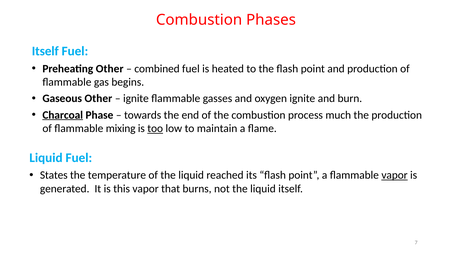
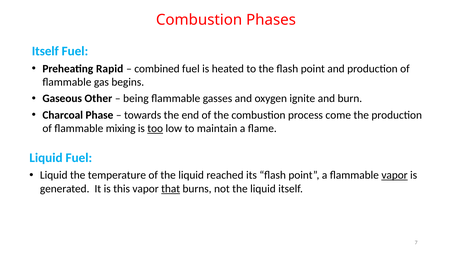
Preheating Other: Other -> Rapid (110, 69)
ignite: ignite -> being (136, 99)
Charcoal underline: present -> none (63, 115)
much: much -> come (338, 115)
States: States -> Liquid (54, 175)
that underline: none -> present (171, 189)
